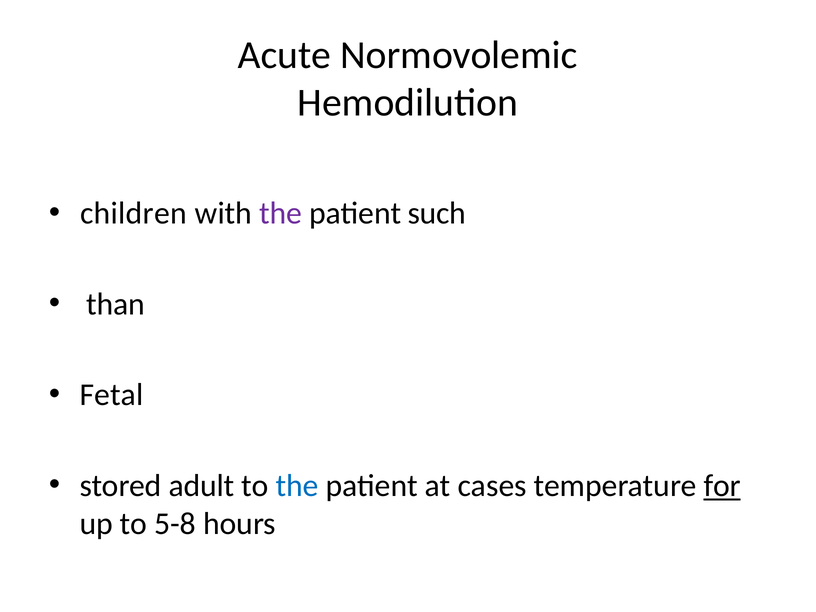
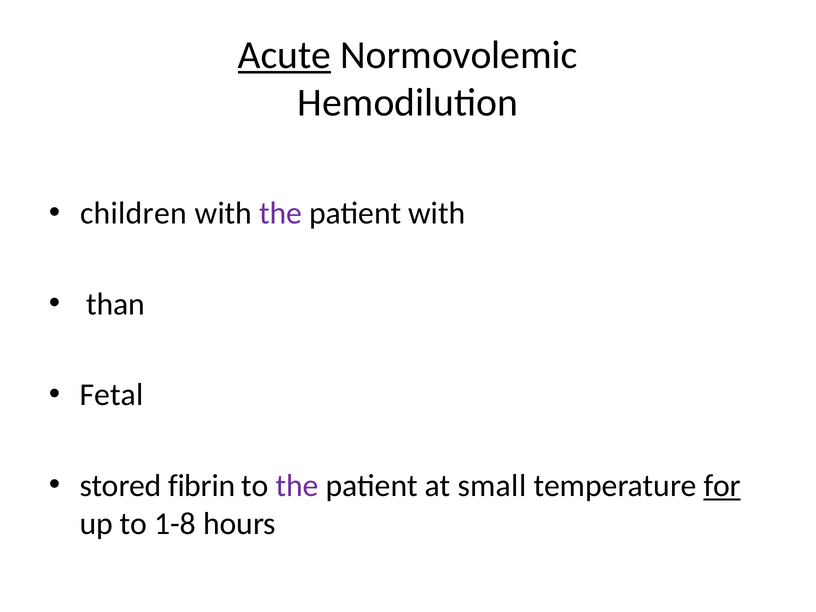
Acute underline: none -> present (285, 55)
patient such: such -> with (437, 214)
adult: adult -> fibrin (202, 486)
the colour: blue -> purple (297, 486)
cases: cases -> small (492, 486)
5-8: 5-8 -> 1-8 (175, 524)
